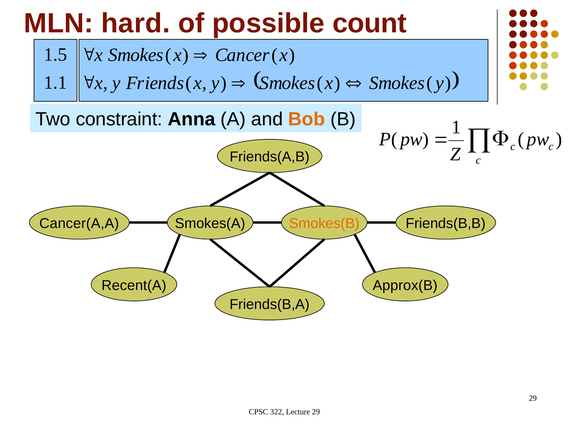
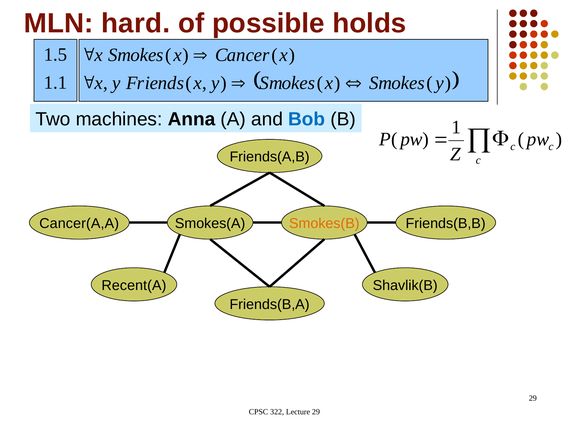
count: count -> holds (369, 23)
constraint: constraint -> machines (119, 119)
Bob colour: orange -> blue (307, 119)
Approx(B: Approx(B -> Shavlik(B (405, 286)
